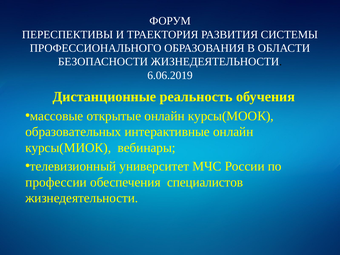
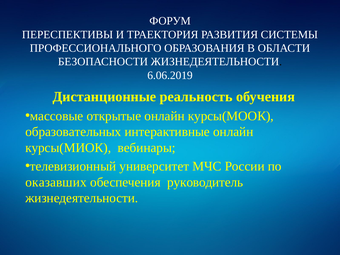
профессии: профессии -> оказавших (56, 182)
специалистов: специалистов -> руководитель (205, 182)
